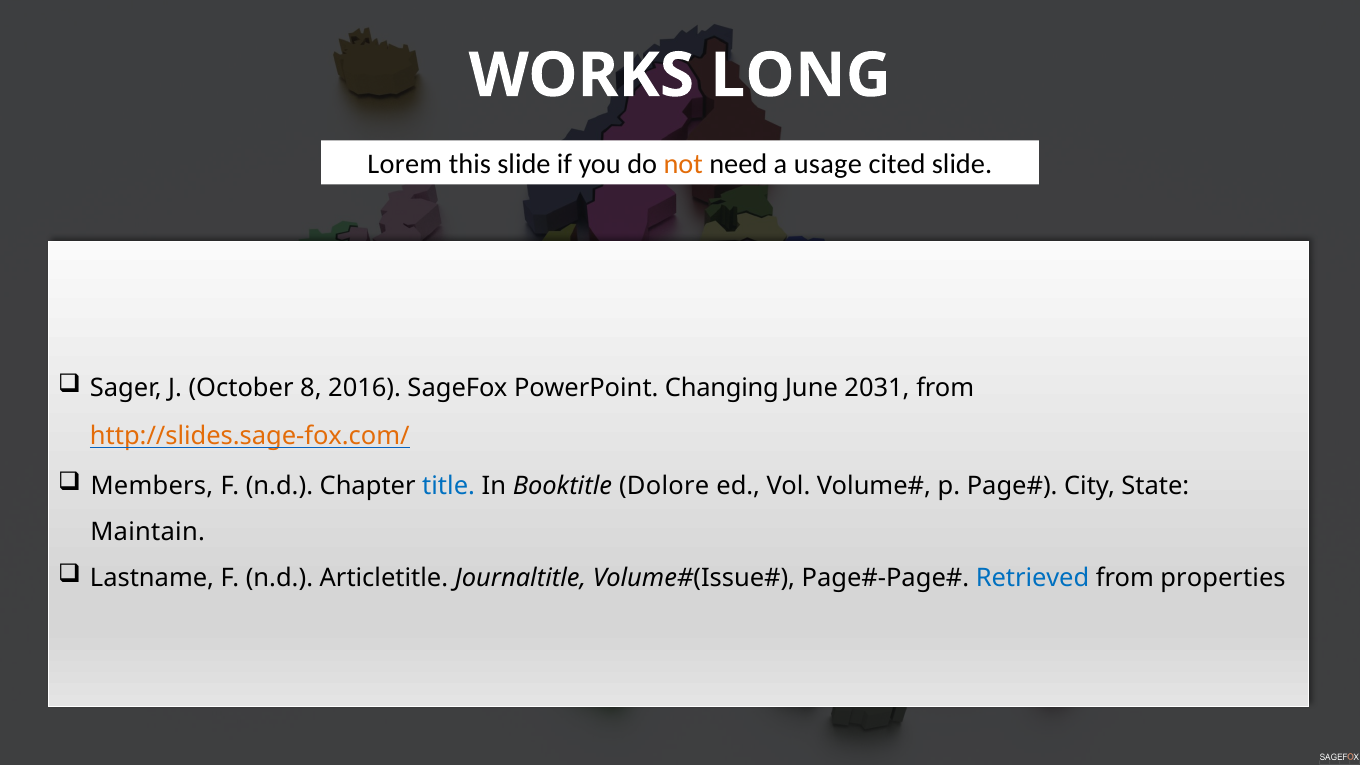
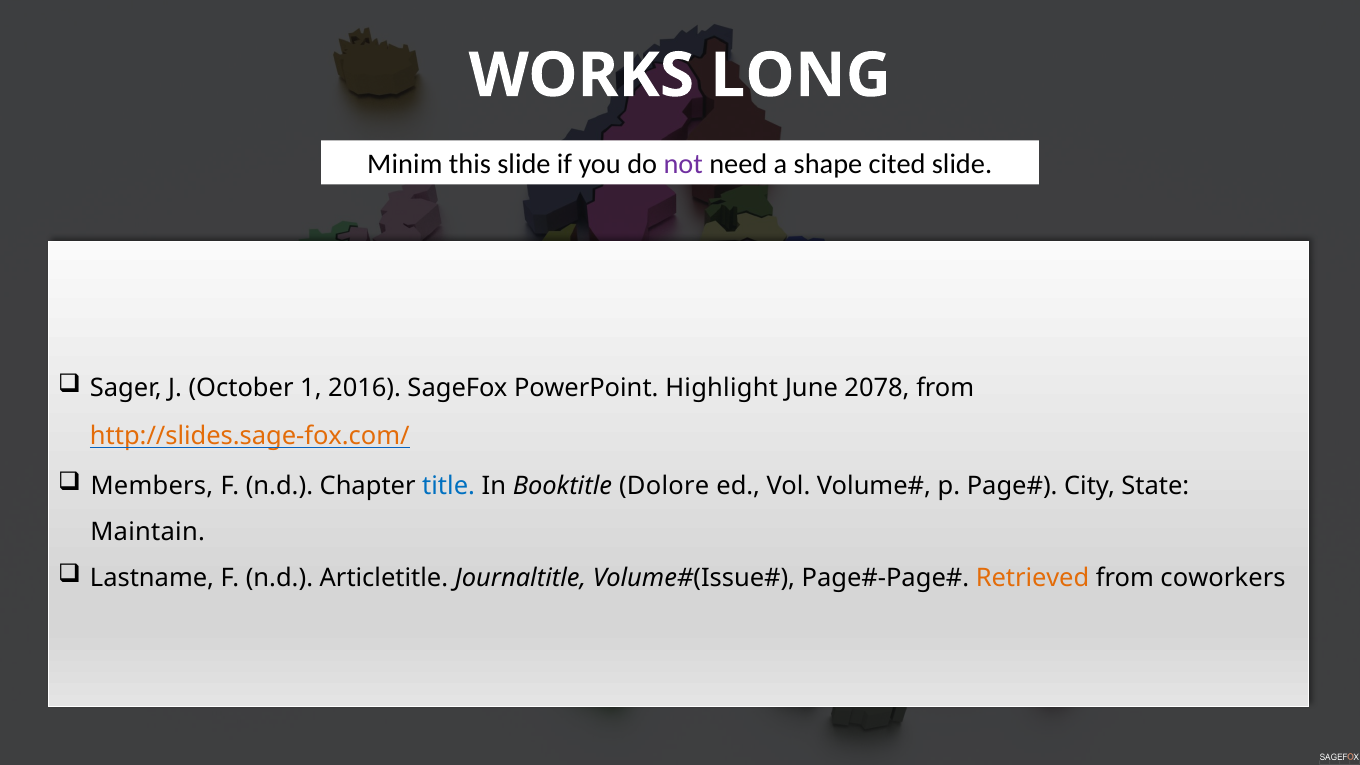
Lorem: Lorem -> Minim (405, 164)
not colour: orange -> purple (683, 164)
usage: usage -> shape (828, 164)
8: 8 -> 1 (311, 388)
Changing: Changing -> Highlight (722, 388)
2031: 2031 -> 2078 (877, 388)
Retrieved colour: blue -> orange (1033, 578)
properties: properties -> coworkers (1223, 578)
